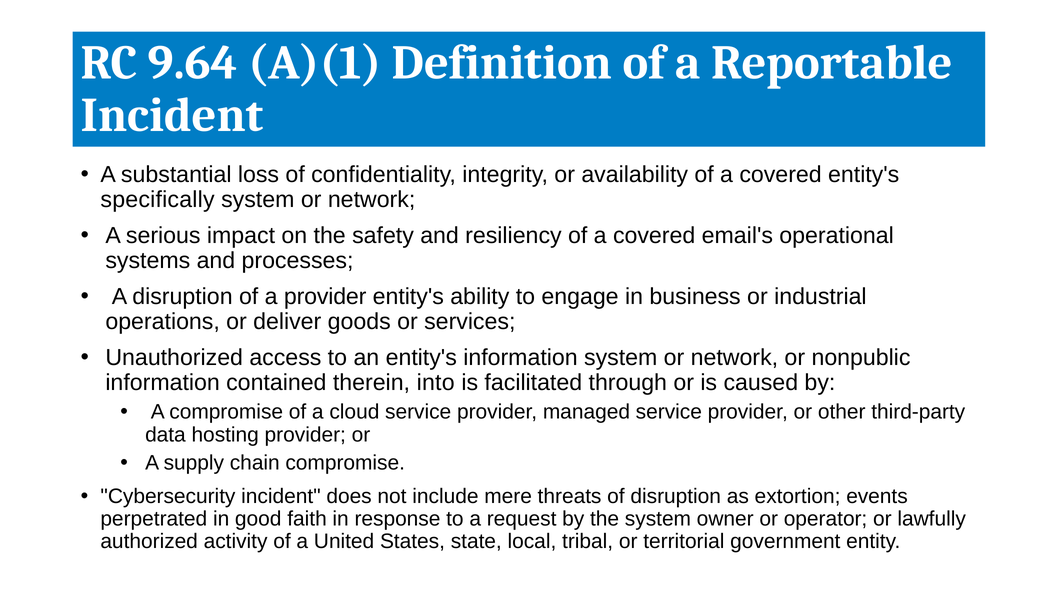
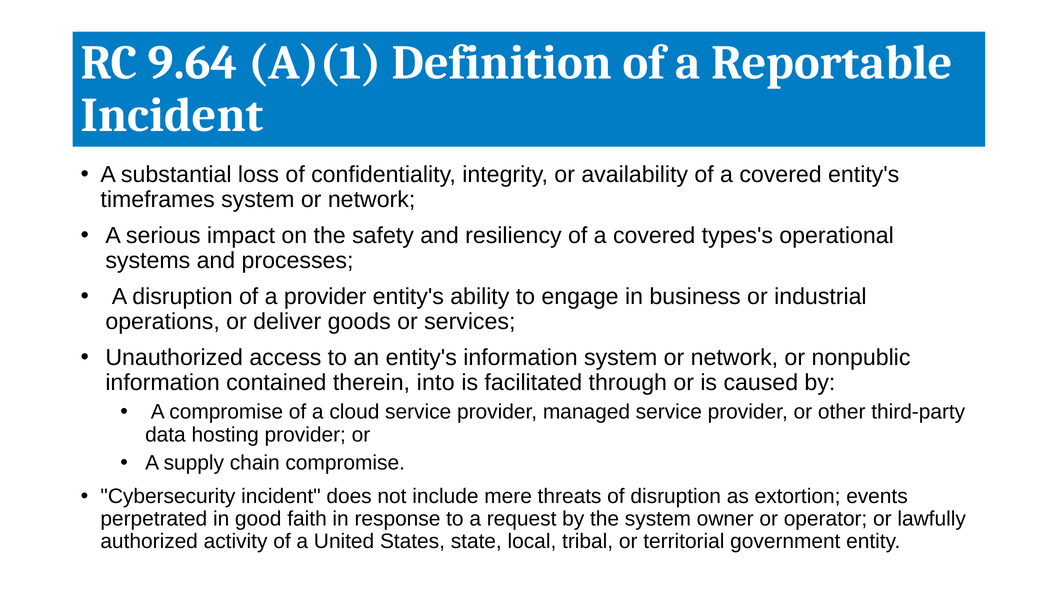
specifically: specifically -> timeframes (158, 200)
email's: email's -> types's (737, 236)
